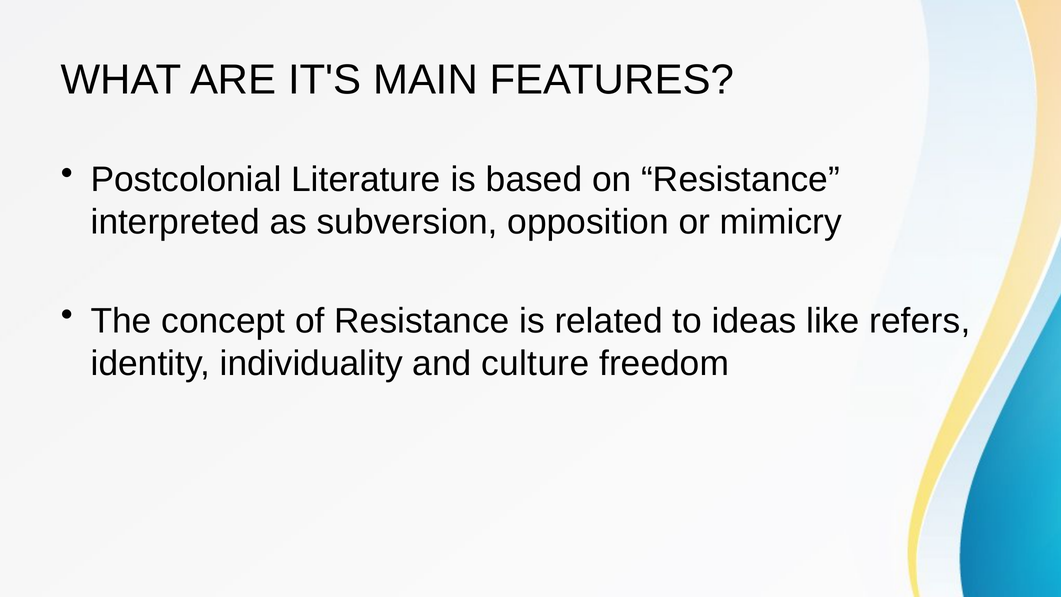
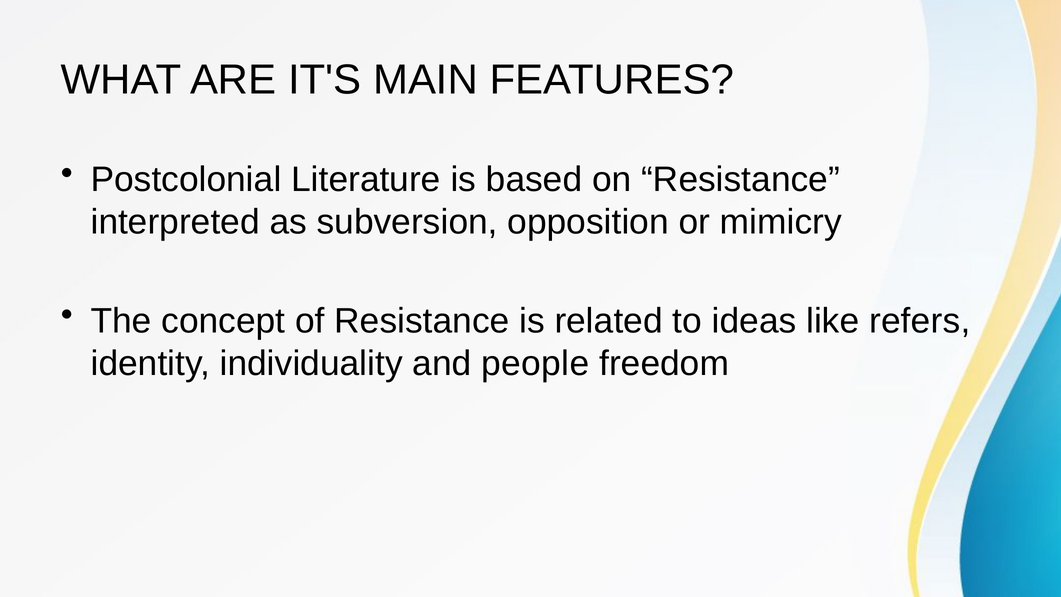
culture: culture -> people (535, 363)
